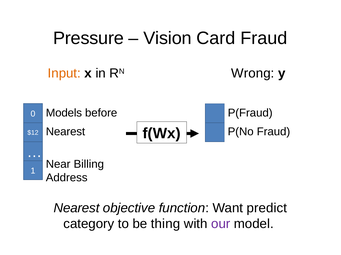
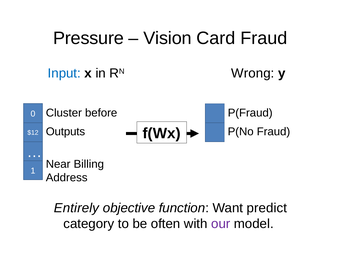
Input colour: orange -> blue (64, 74)
Models: Models -> Cluster (64, 113)
Nearest: Nearest -> Outputs (65, 132)
Nearest: Nearest -> Entirely (76, 209)
thing: thing -> often (166, 225)
